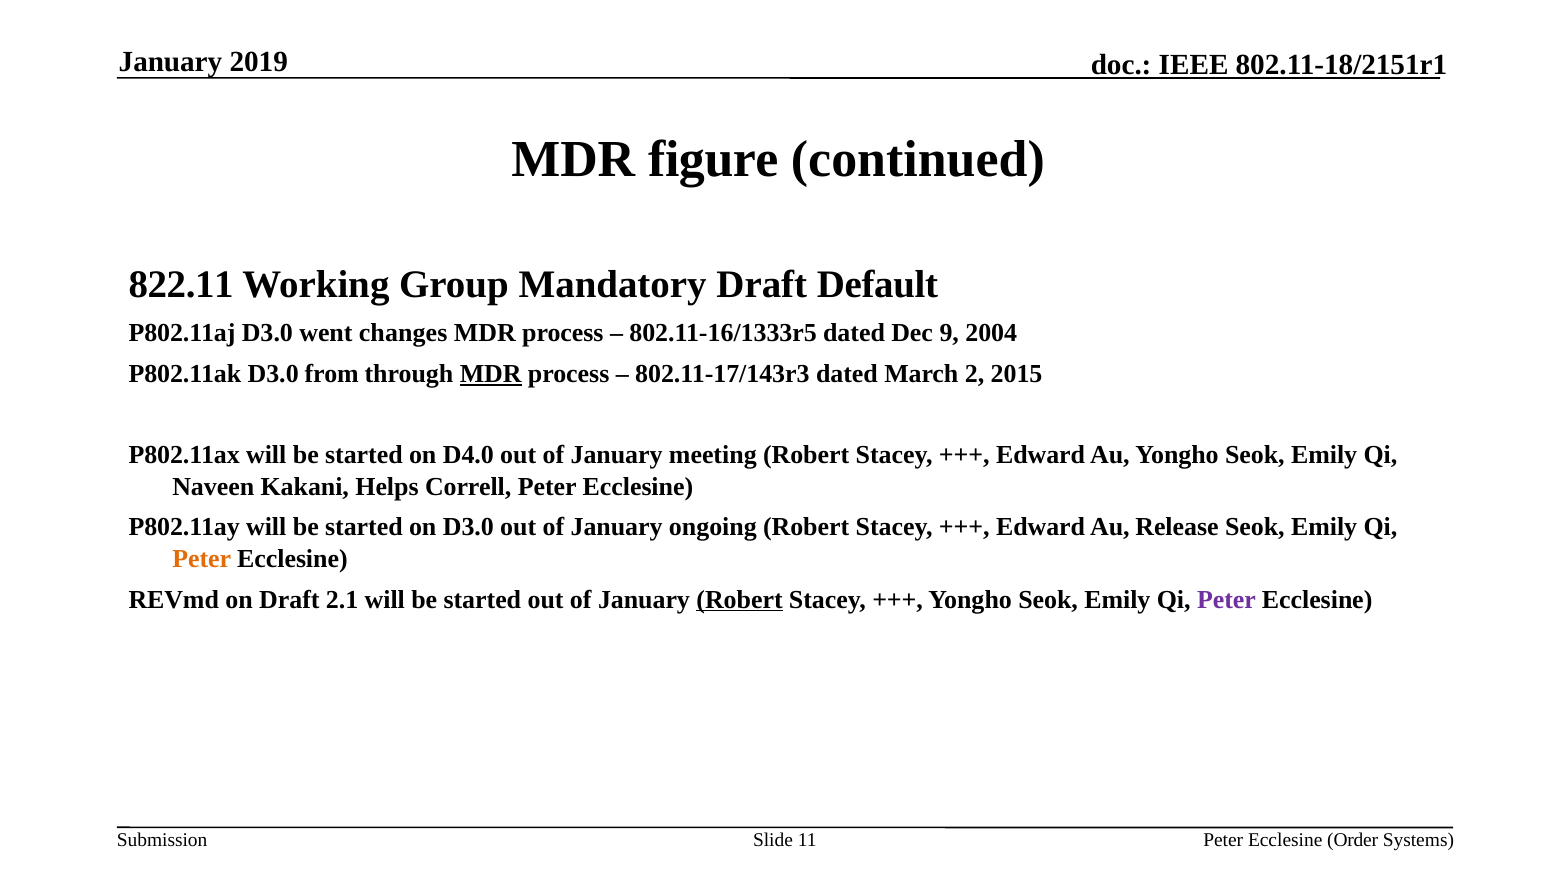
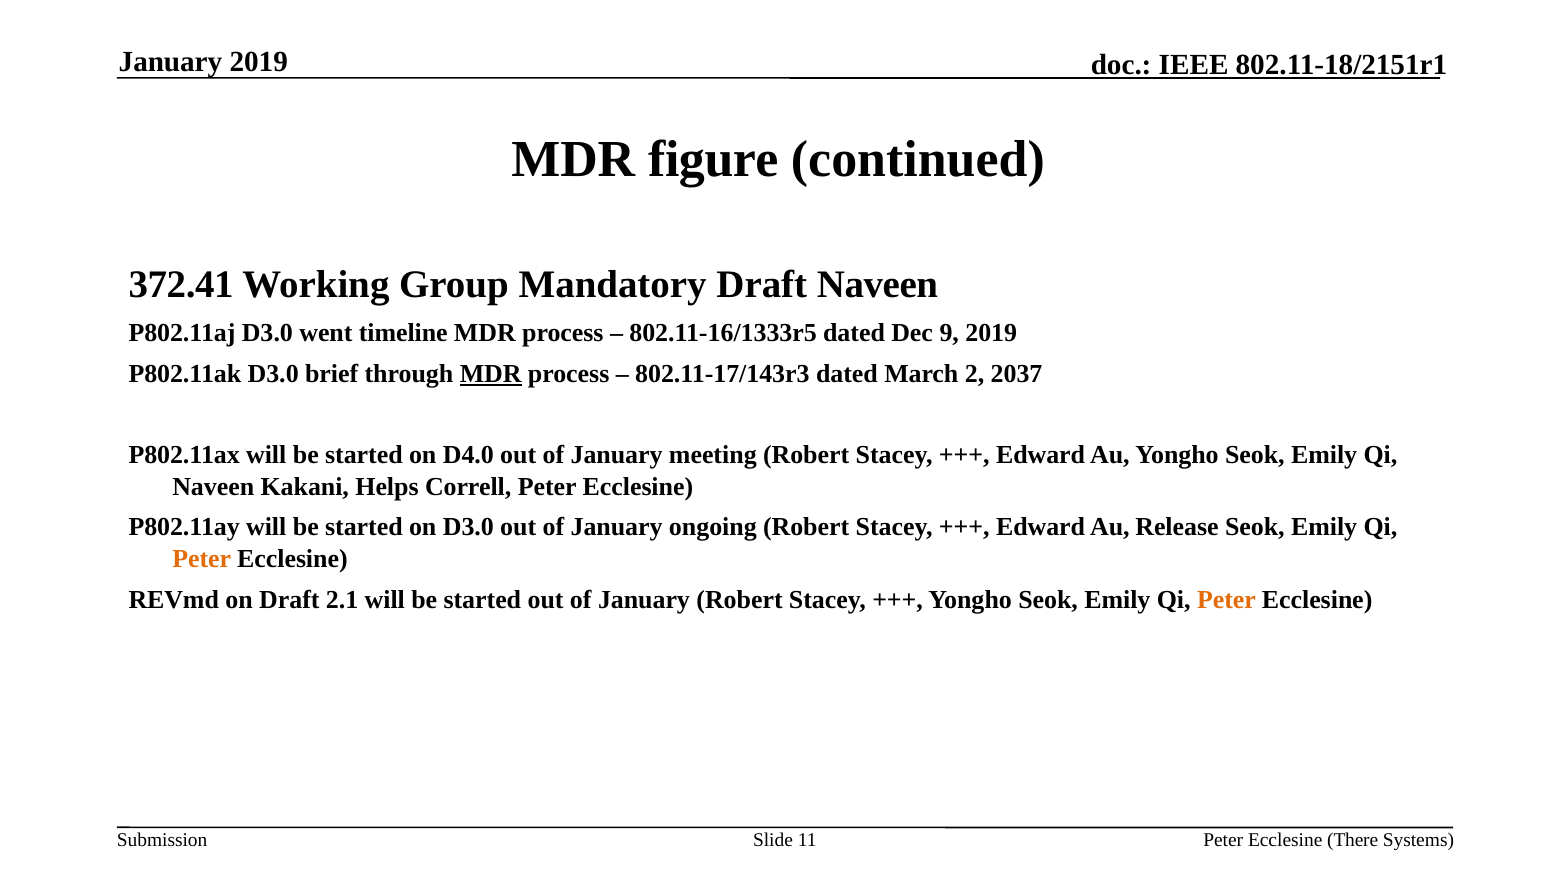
822.11: 822.11 -> 372.41 (181, 285)
Draft Default: Default -> Naveen (877, 285)
changes: changes -> timeline (403, 333)
9 2004: 2004 -> 2019 (991, 333)
from: from -> brief (332, 374)
2015: 2015 -> 2037 (1017, 374)
Robert underline: present -> none (740, 599)
Peter colour: purple -> orange (1226, 599)
Order: Order -> There (1353, 840)
